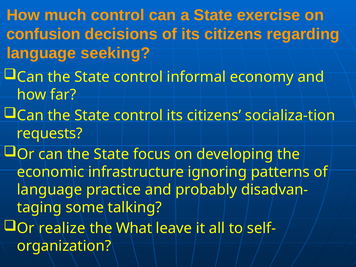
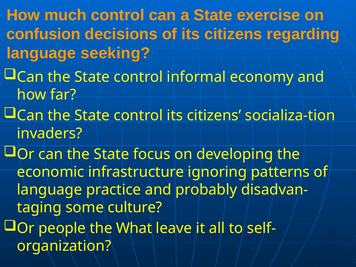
requests: requests -> invaders (50, 133)
talking: talking -> culture (135, 208)
realize: realize -> people (62, 228)
